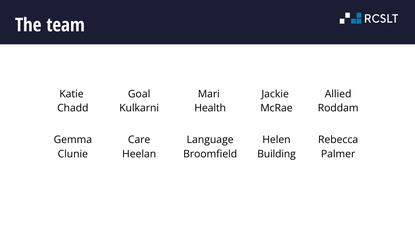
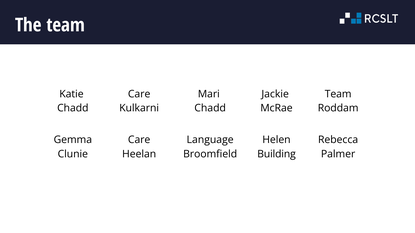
Goal: Goal -> Care (139, 94)
Allied: Allied -> Team (338, 94)
Health: Health -> Chadd (210, 108)
